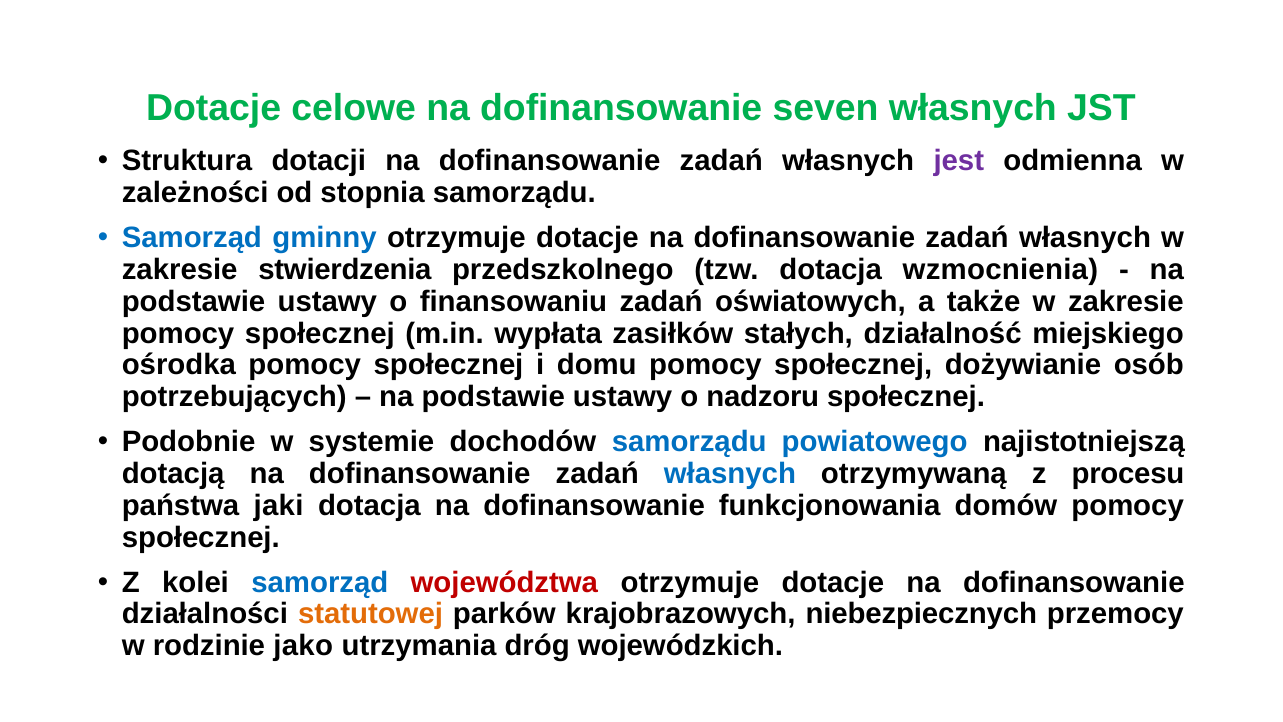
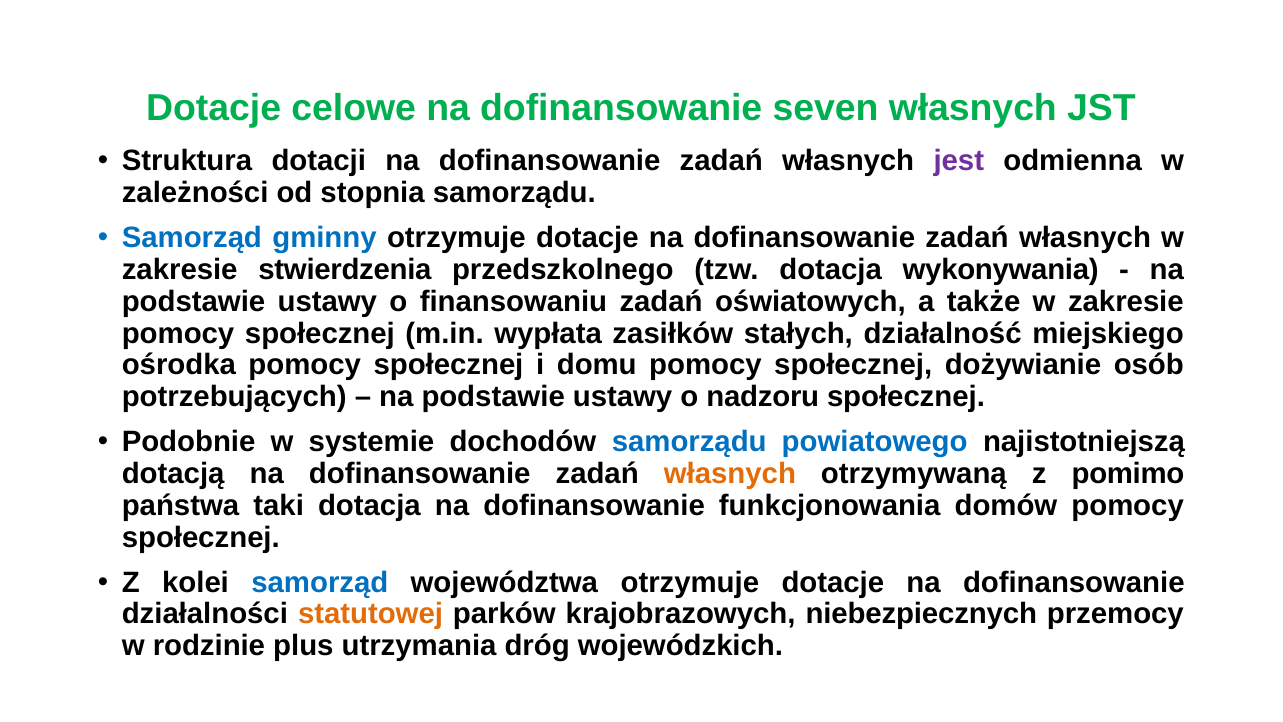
wzmocnienia: wzmocnienia -> wykonywania (1001, 270)
własnych colour: blue -> orange (730, 474)
procesu: procesu -> pomimo (1128, 474)
jaki: jaki -> taki (279, 505)
województwa colour: red -> black (504, 582)
jako: jako -> plus (303, 646)
